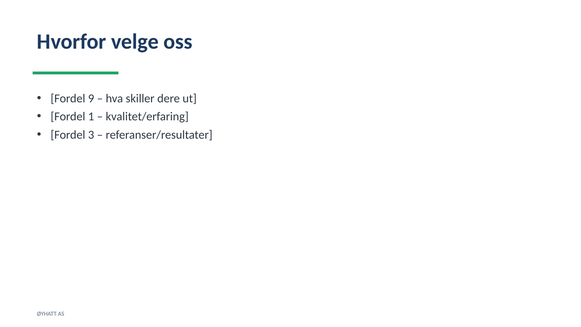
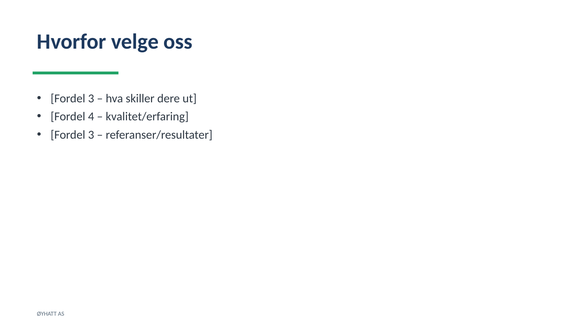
9: 9 -> 3 (91, 98)
1: 1 -> 4 (91, 117)
